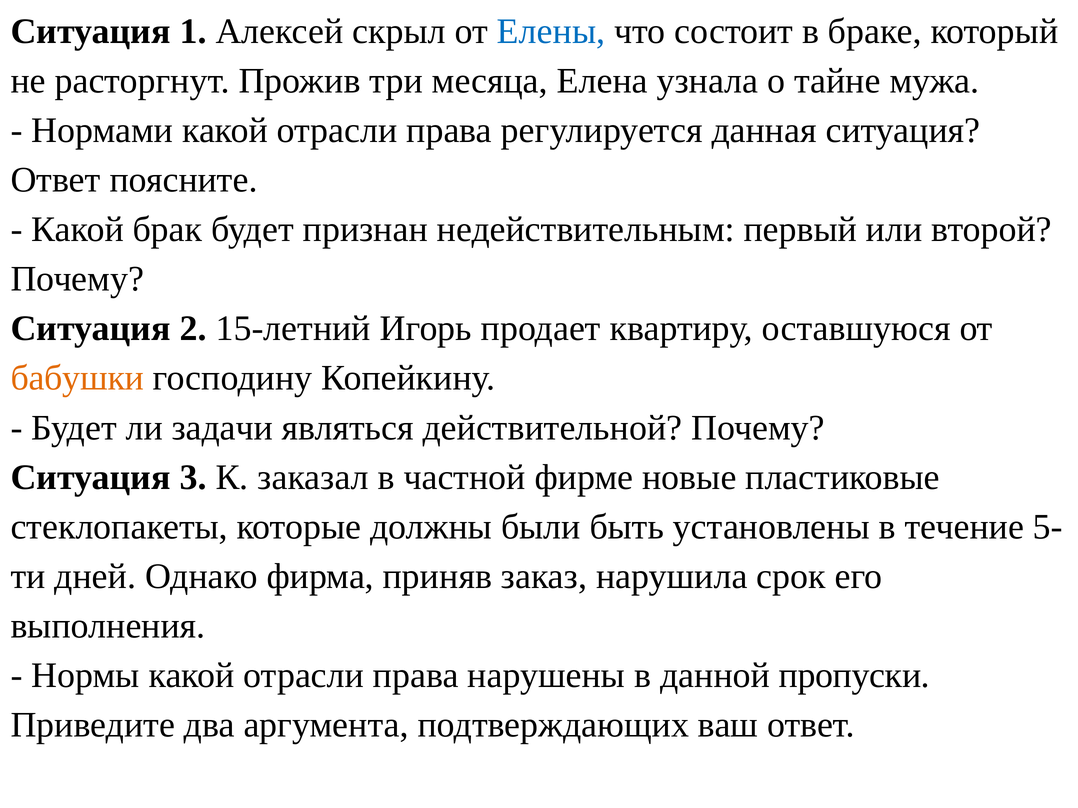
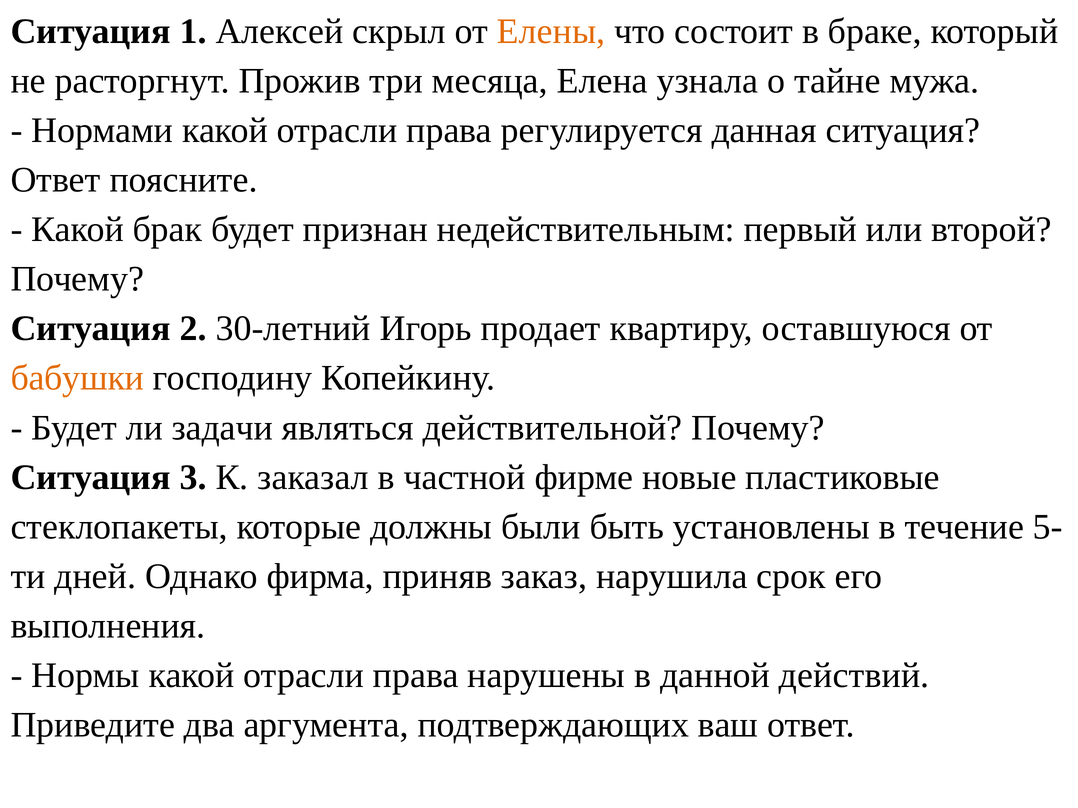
Елены colour: blue -> orange (551, 31)
15-летний: 15-летний -> 30-летний (293, 329)
пропуски: пропуски -> действий (854, 676)
